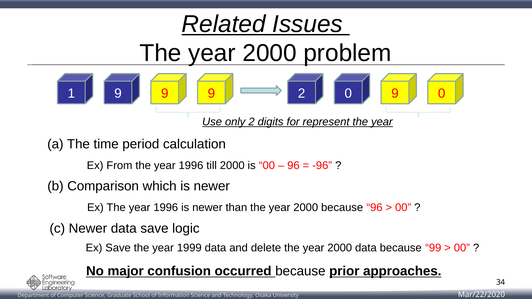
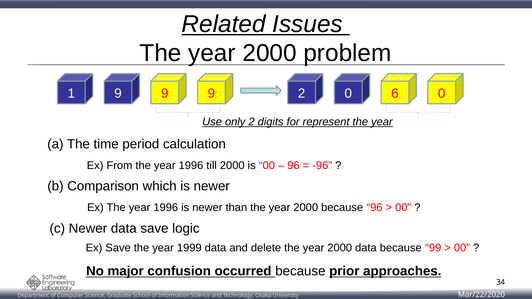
0 9: 9 -> 6 (395, 93)
